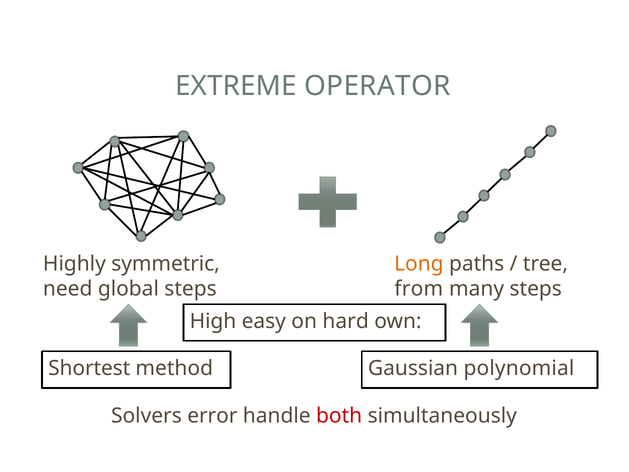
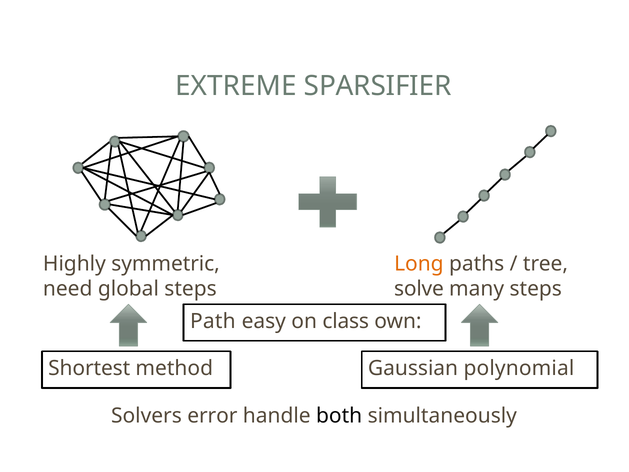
OPERATOR: OPERATOR -> SPARSIFIER (378, 86)
from: from -> solve (419, 289)
High: High -> Path (213, 321)
hard: hard -> class (346, 321)
both colour: red -> black (339, 416)
